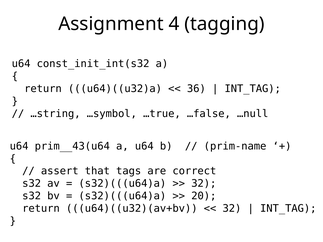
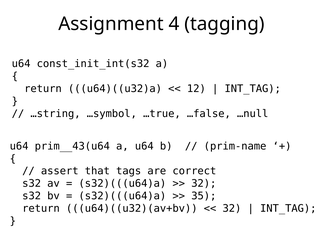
36: 36 -> 12 (196, 89)
20: 20 -> 35 (204, 196)
